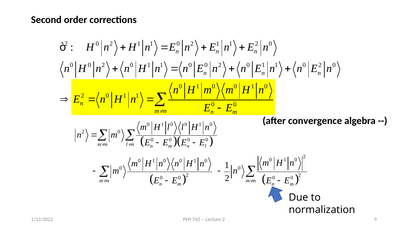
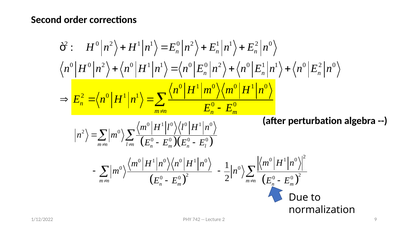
convergence: convergence -> perturbation (315, 120)
